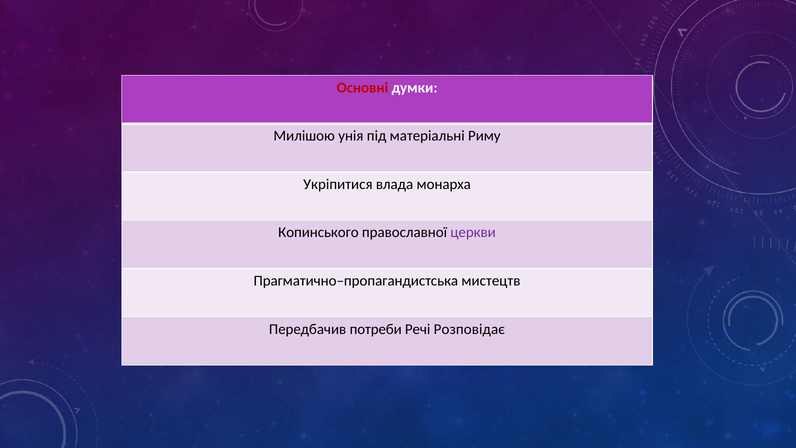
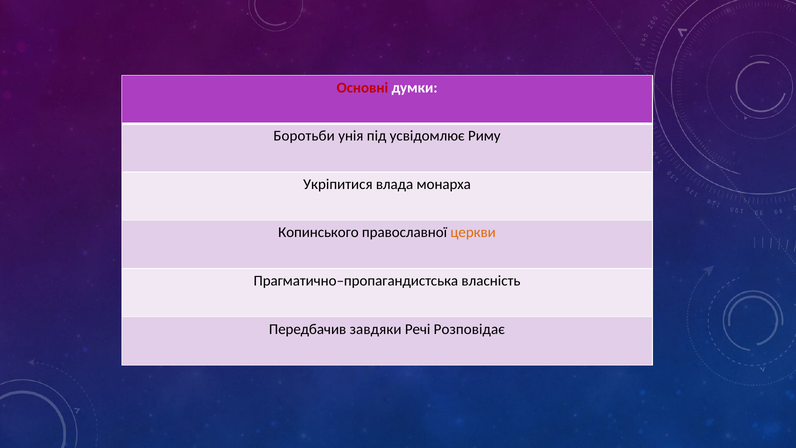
Милішою: Милішою -> Боротьби (304, 136)
матеріальні: матеріальні -> усвідомлює (427, 136)
церкви colour: purple -> orange (473, 232)
мистецтв: мистецтв -> власність (491, 281)
потреби: потреби -> завдяки (376, 329)
